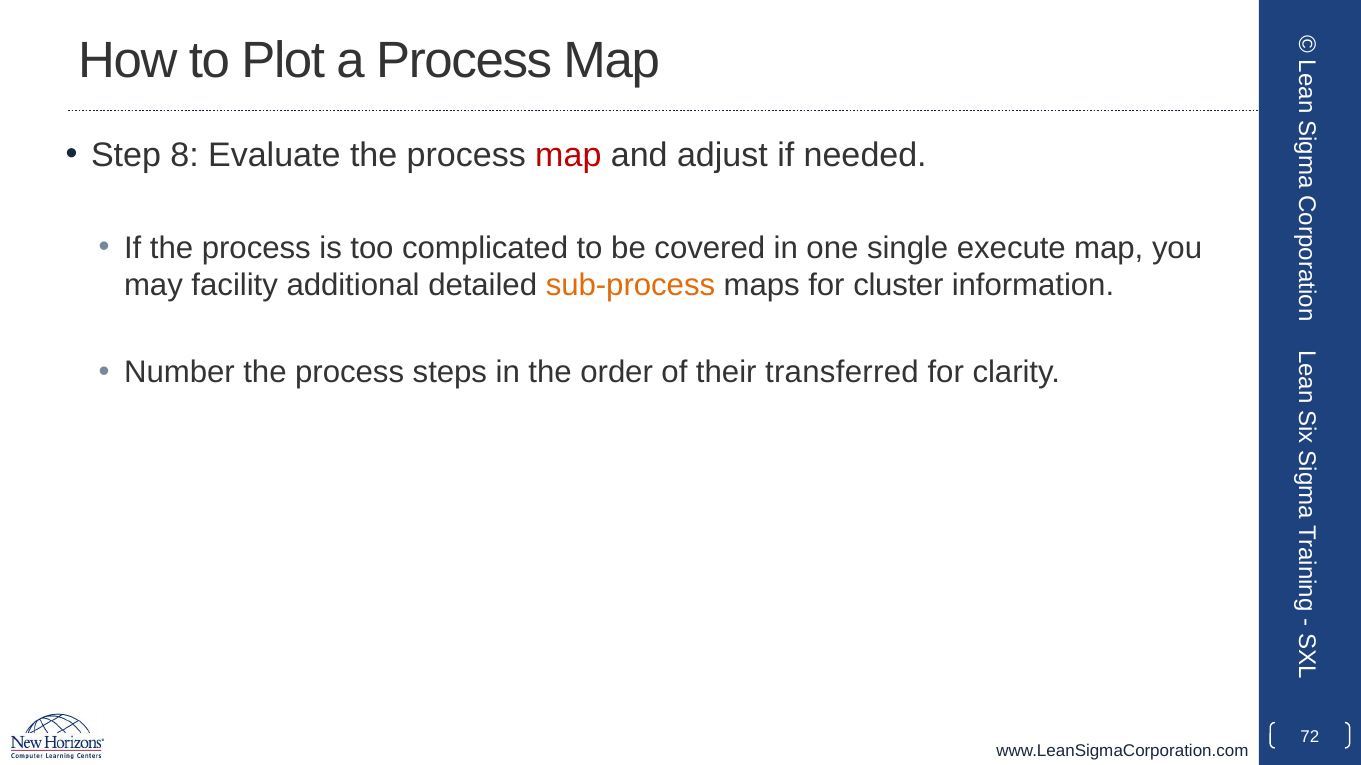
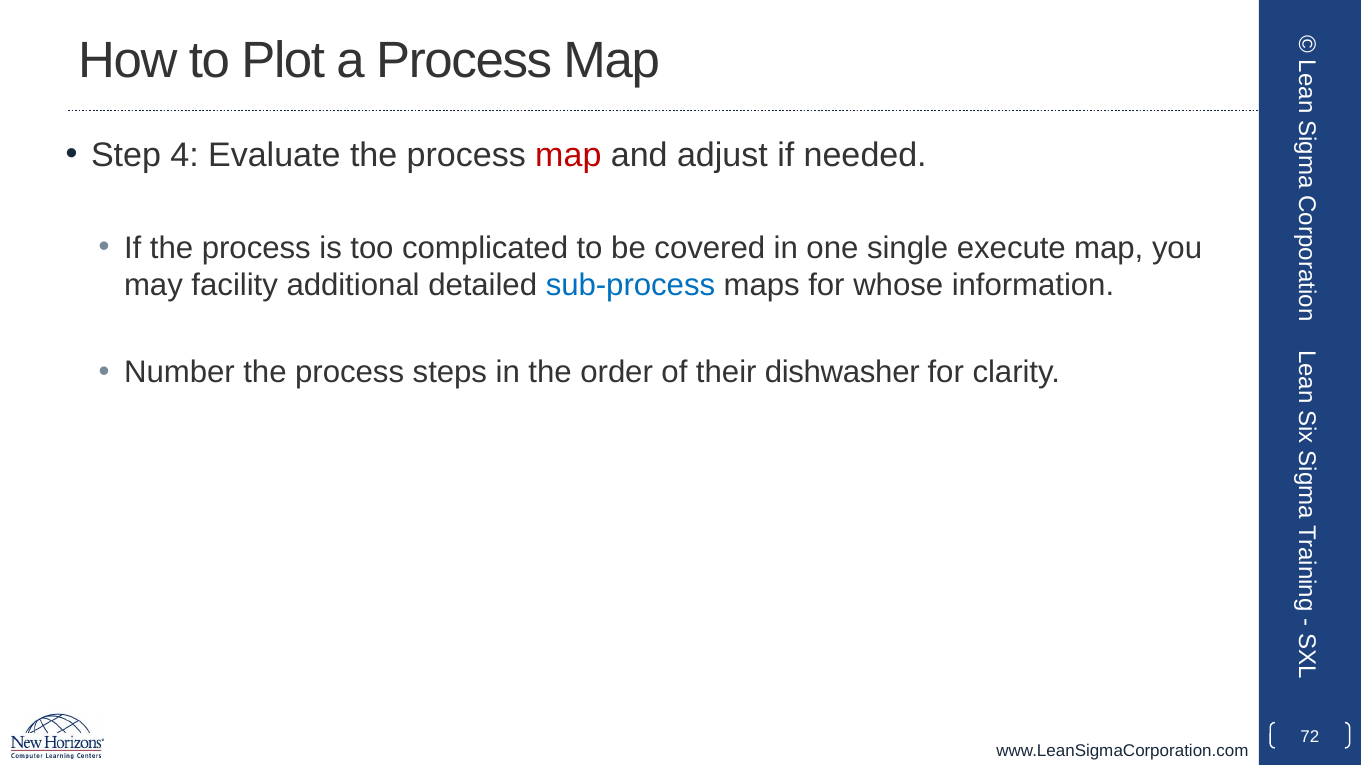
8: 8 -> 4 (184, 156)
sub-process colour: orange -> blue (630, 286)
cluster: cluster -> whose (898, 286)
transferred: transferred -> dishwasher (842, 373)
